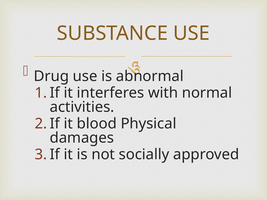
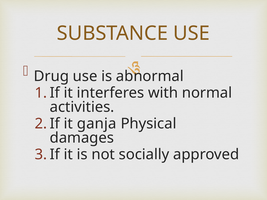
blood: blood -> ganja (97, 124)
